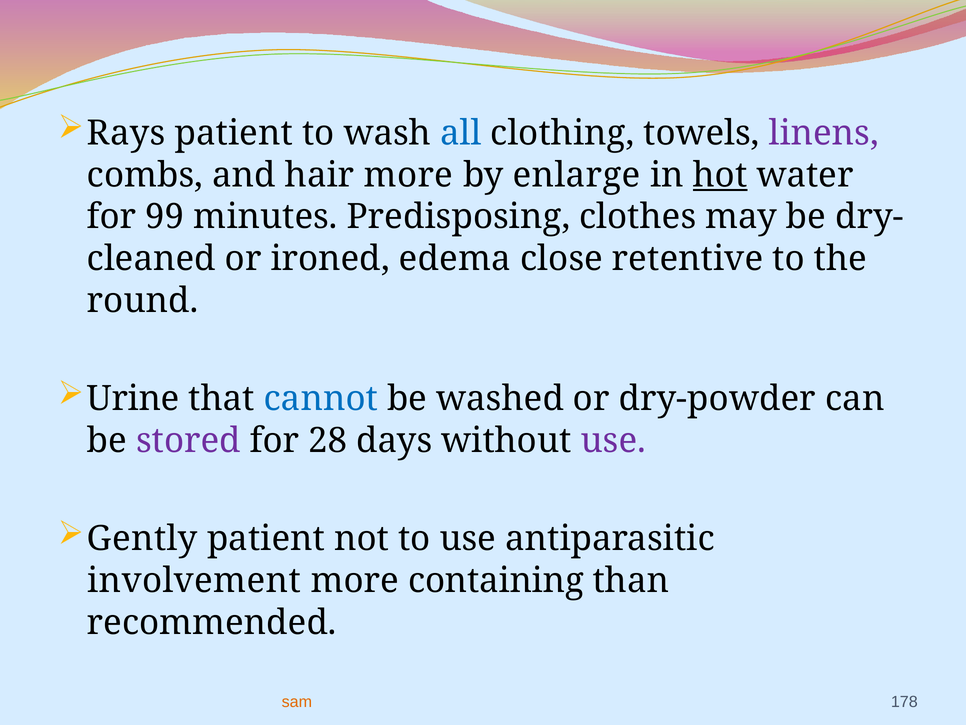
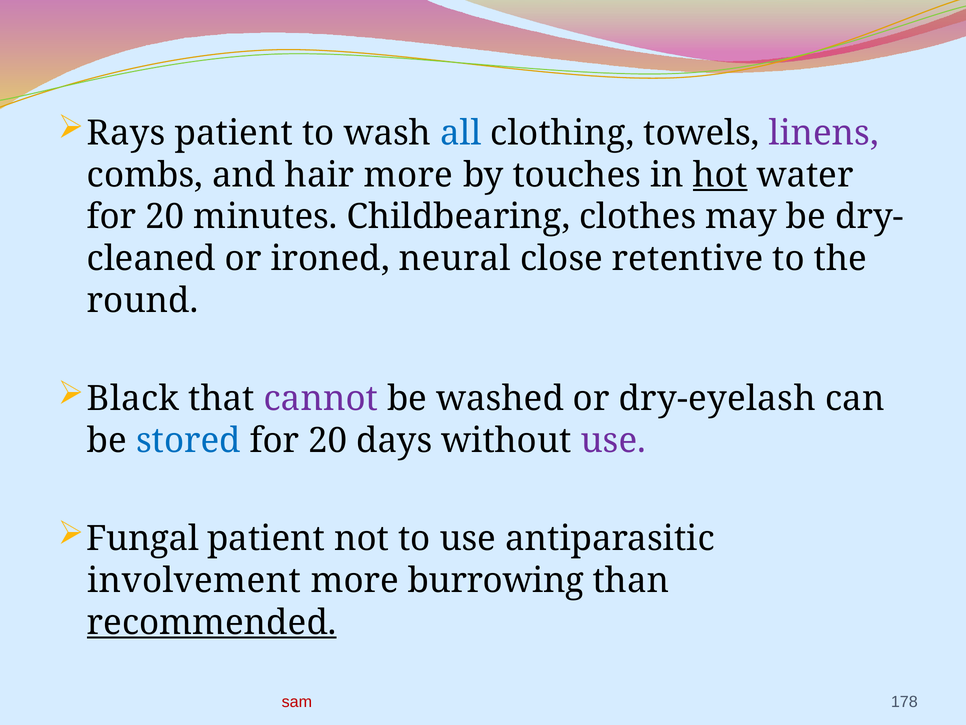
enlarge: enlarge -> touches (577, 175)
99: 99 -> 20 (165, 217)
Predisposing: Predisposing -> Childbearing (459, 217)
edema: edema -> neural (455, 259)
Urine: Urine -> Black (133, 399)
cannot colour: blue -> purple (321, 399)
dry-powder: dry-powder -> dry-eyelash (717, 399)
stored colour: purple -> blue (188, 440)
28: 28 -> 20 (328, 440)
Gently: Gently -> Fungal (143, 538)
containing: containing -> burrowing (496, 580)
recommended underline: none -> present (212, 622)
sam colour: orange -> red (297, 702)
